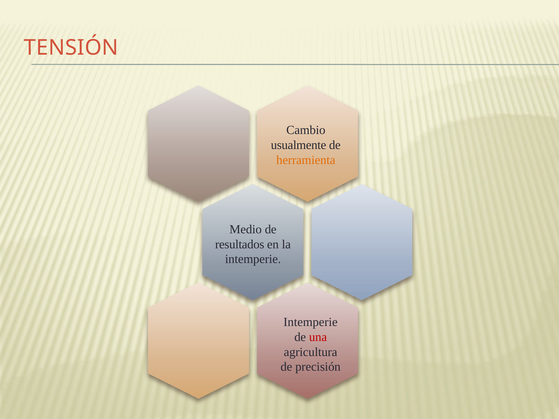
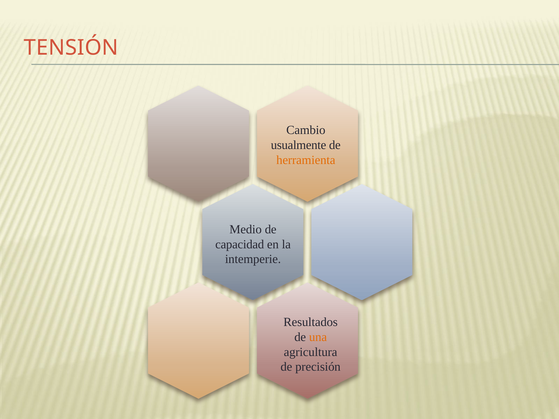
resultados: resultados -> capacidad (240, 244)
Intemperie: Intemperie -> Resultados (311, 322)
una colour: red -> orange (318, 337)
